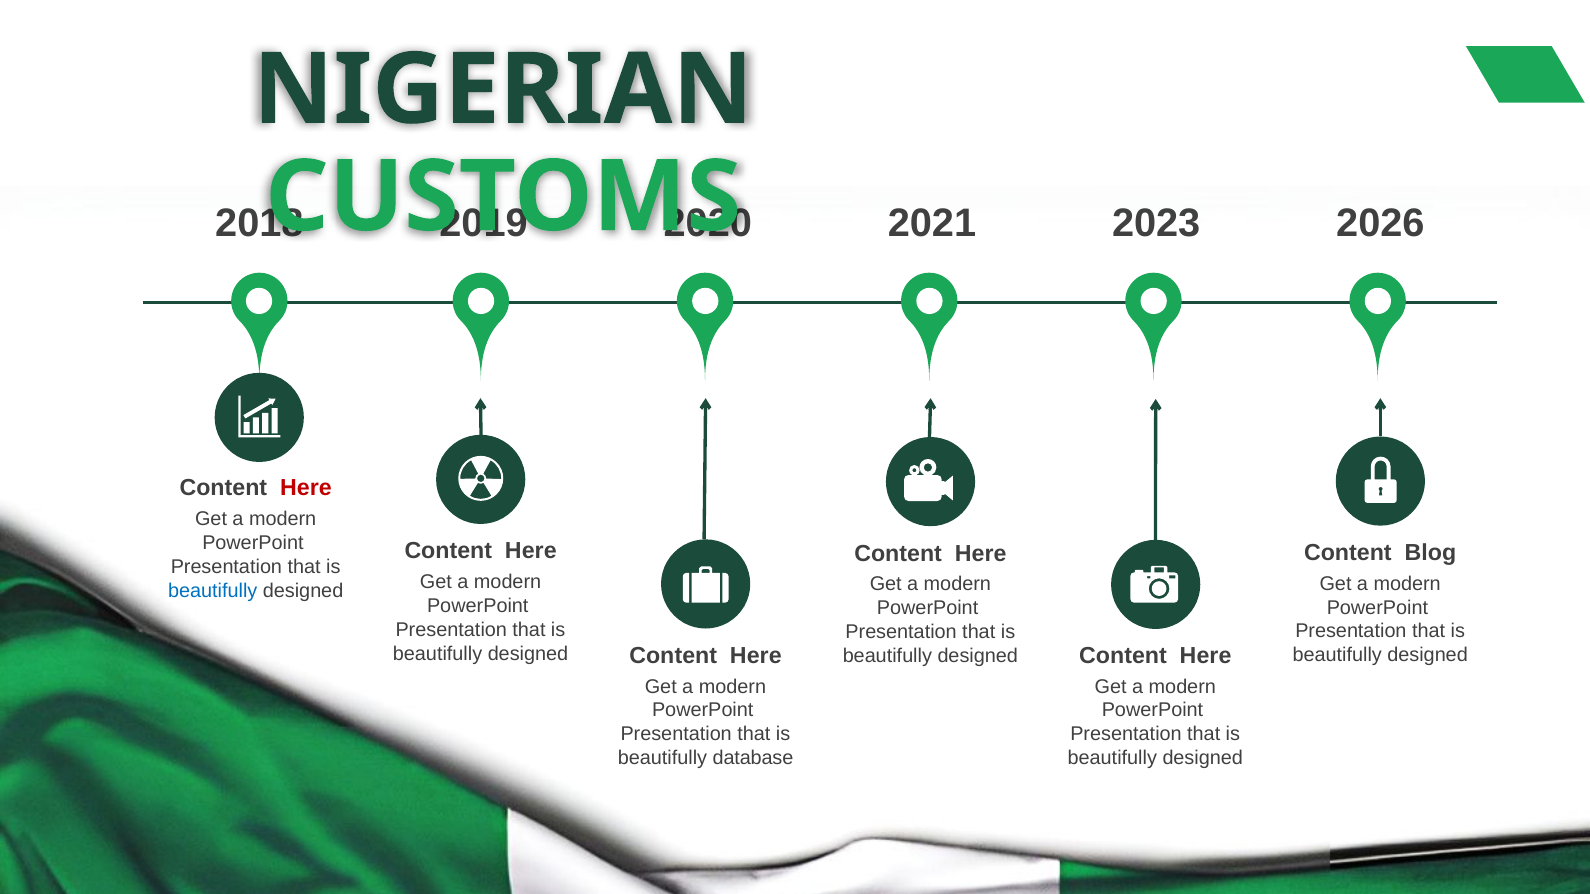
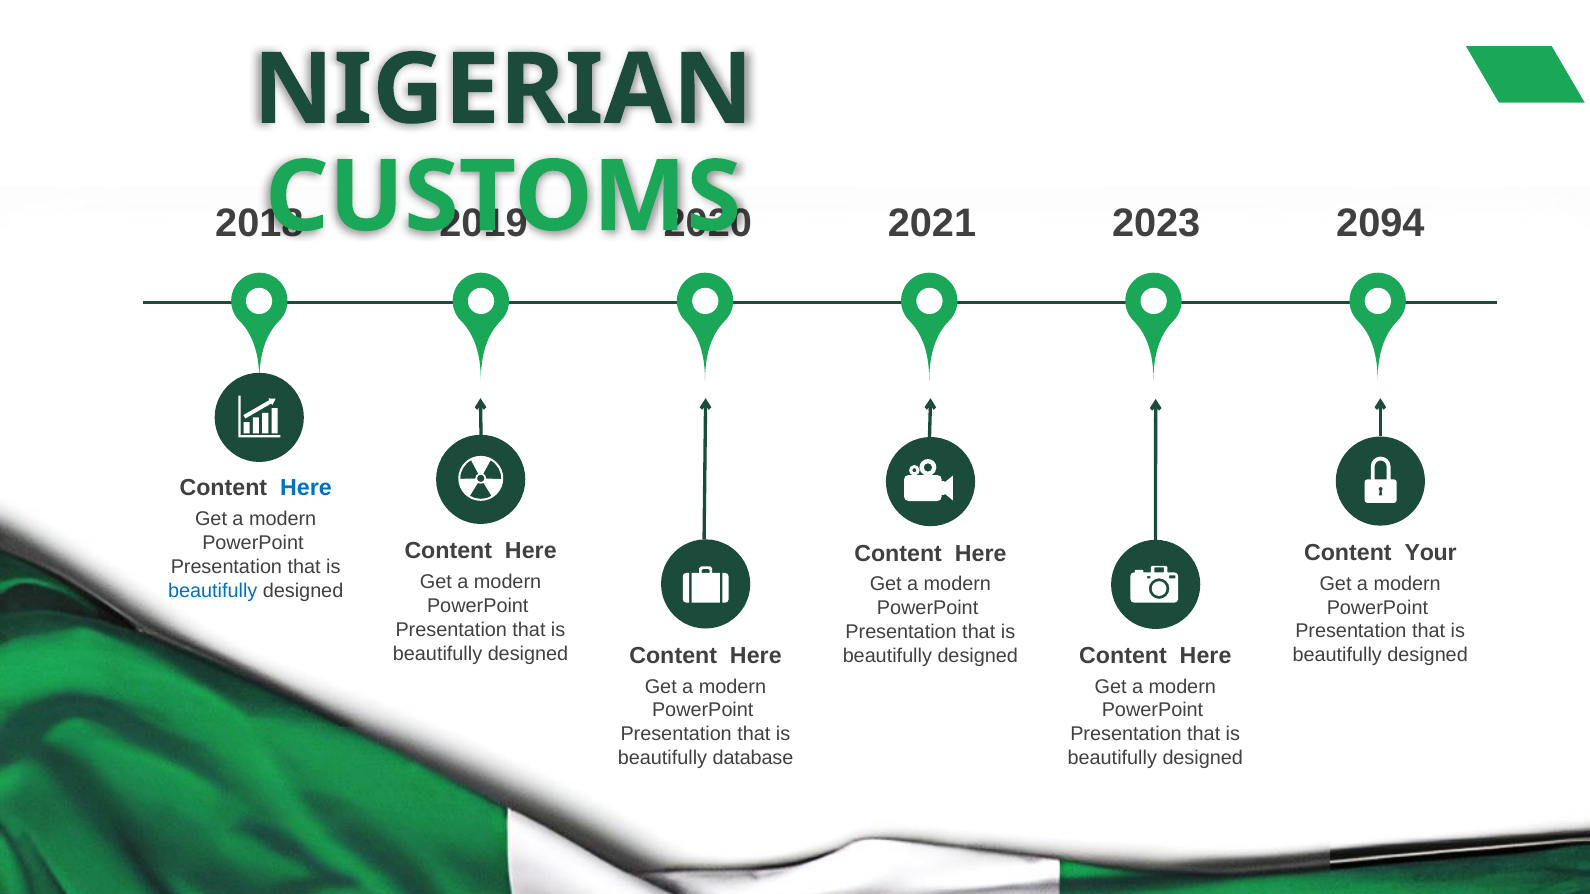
2026: 2026 -> 2094 (1380, 223)
Here colour: red -> blue (306, 488)
Blog: Blog -> Your (1431, 553)
